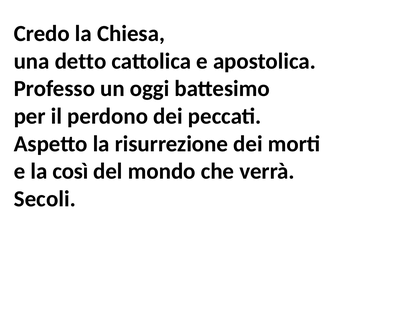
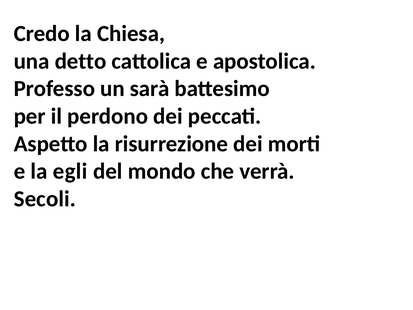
oggi: oggi -> sarà (150, 89)
così: così -> egli (70, 171)
